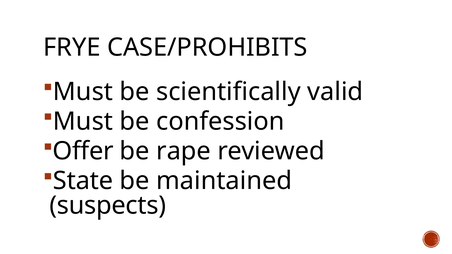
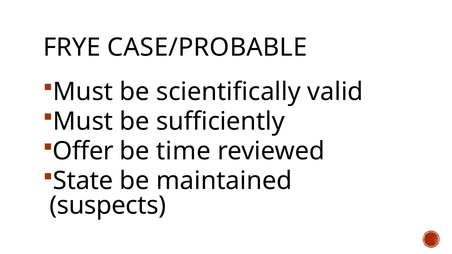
CASE/PROHIBITS: CASE/PROHIBITS -> CASE/PROBABLE (207, 48)
confession: confession -> sufficiently (220, 122)
rape: rape -> time (183, 151)
